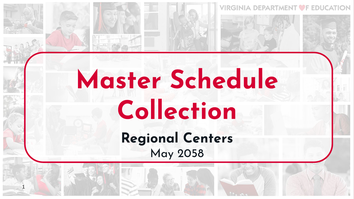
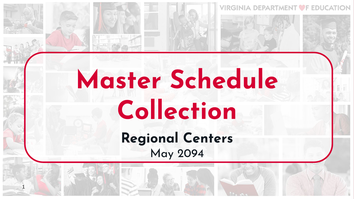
2058: 2058 -> 2094 (191, 153)
